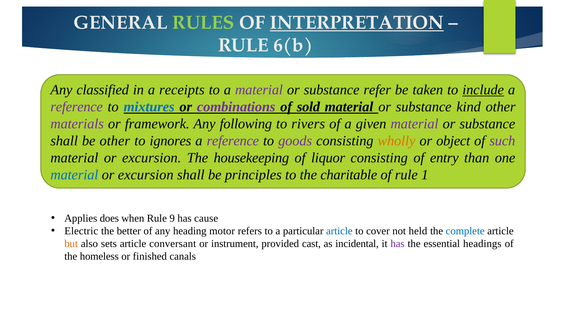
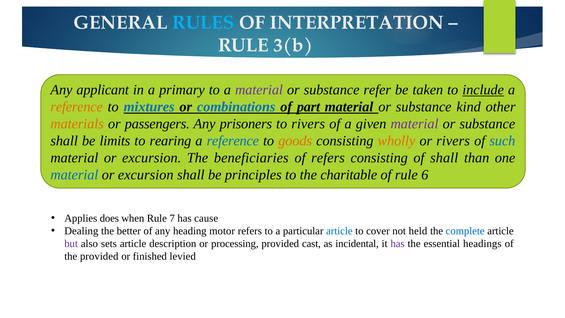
RULES colour: light green -> light blue (203, 23)
INTERPRETATION underline: present -> none (357, 23)
6(b: 6(b -> 3(b (293, 45)
classified: classified -> applicant (103, 90)
receipts: receipts -> primary (182, 90)
reference colour: purple -> orange (77, 107)
combinations colour: purple -> blue (236, 107)
sold: sold -> part (308, 107)
materials colour: purple -> orange (77, 124)
framework: framework -> passengers (157, 124)
following: following -> prisoners (246, 124)
be other: other -> limits (115, 141)
ignores: ignores -> rearing (170, 141)
reference colour: purple -> blue (233, 141)
goods colour: purple -> orange (295, 141)
or object: object -> rivers (453, 141)
such colour: purple -> blue (502, 141)
housekeeping: housekeeping -> beneficiaries (251, 158)
of liquor: liquor -> refers (328, 158)
of entry: entry -> shall (444, 158)
1: 1 -> 6 (425, 175)
9: 9 -> 7 (172, 218)
Electric: Electric -> Dealing (81, 231)
but colour: orange -> purple (71, 244)
conversant: conversant -> description (173, 244)
instrument: instrument -> processing (235, 244)
the homeless: homeless -> provided (99, 256)
canals: canals -> levied (183, 256)
